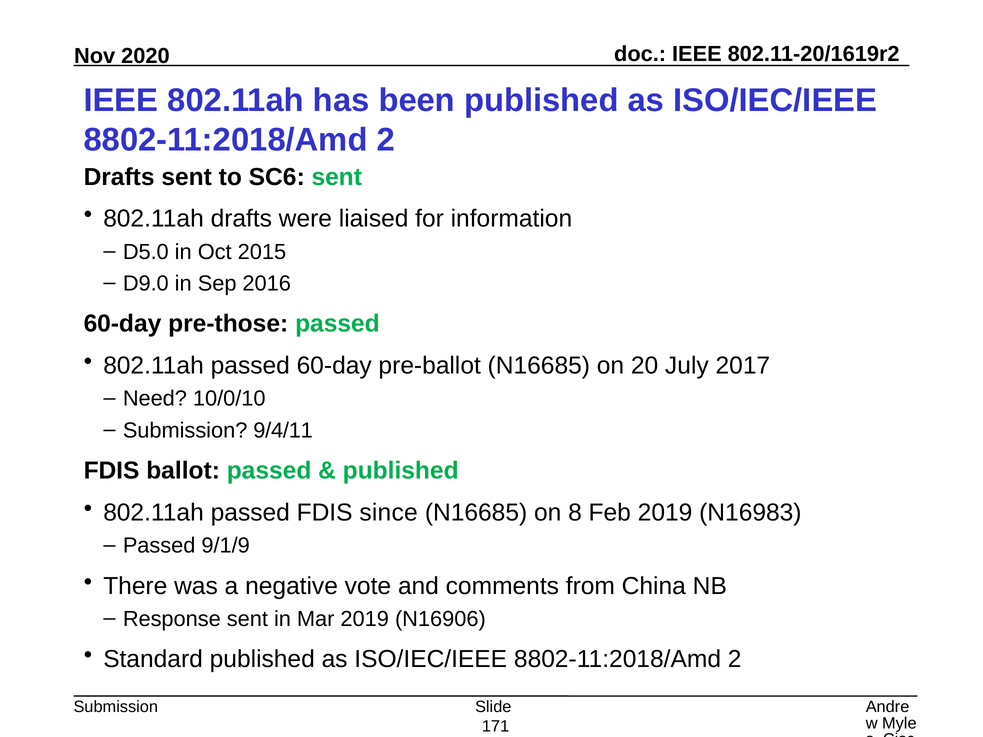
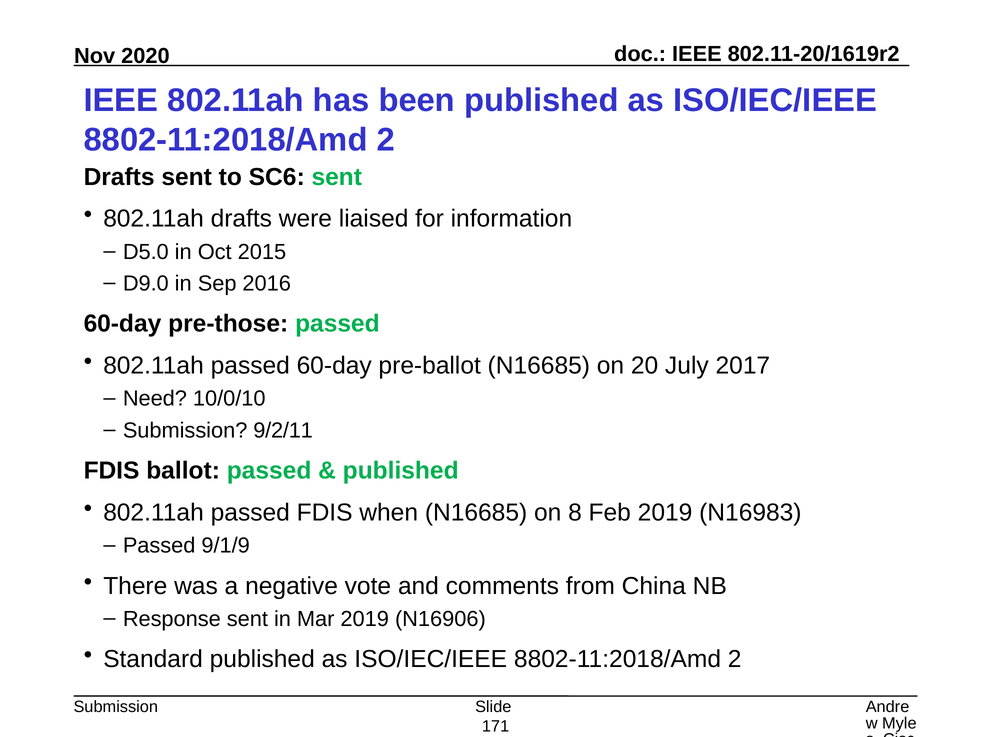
9/4/11: 9/4/11 -> 9/2/11 (283, 431)
since: since -> when (389, 513)
